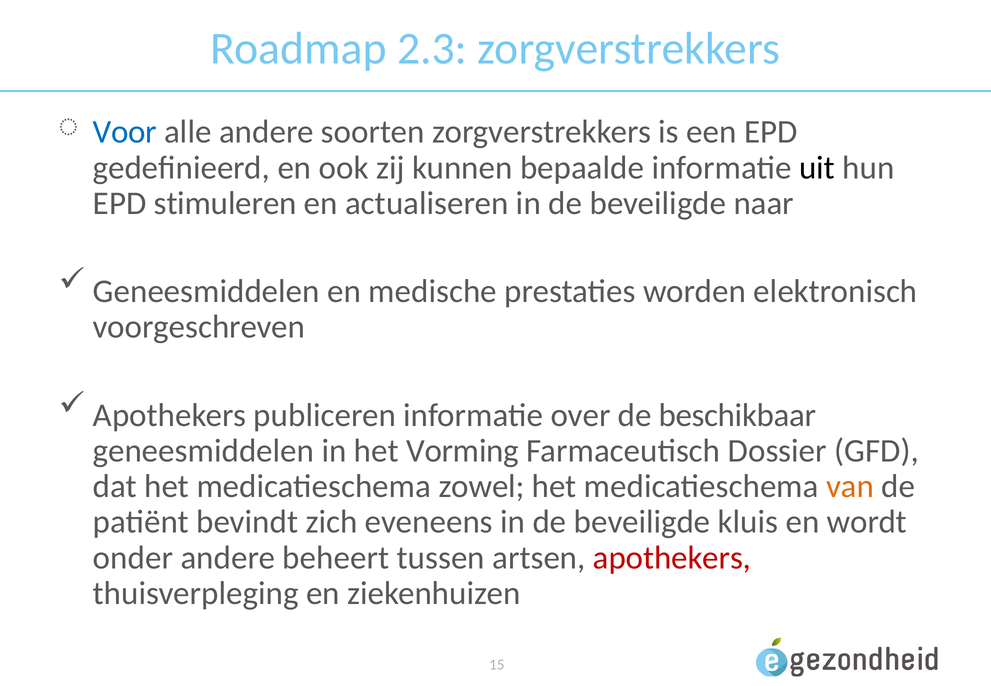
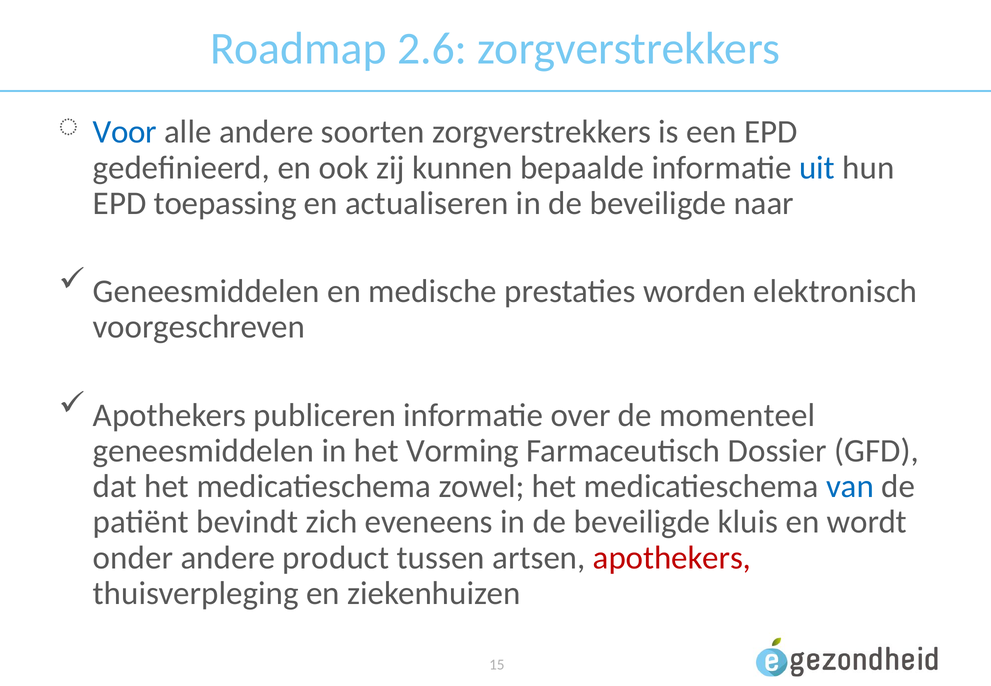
2.3: 2.3 -> 2.6 (432, 49)
uit colour: black -> blue (817, 168)
stimuleren: stimuleren -> toepassing (225, 203)
beschikbaar: beschikbaar -> momenteel (737, 415)
van colour: orange -> blue (850, 486)
beheert: beheert -> product (336, 558)
